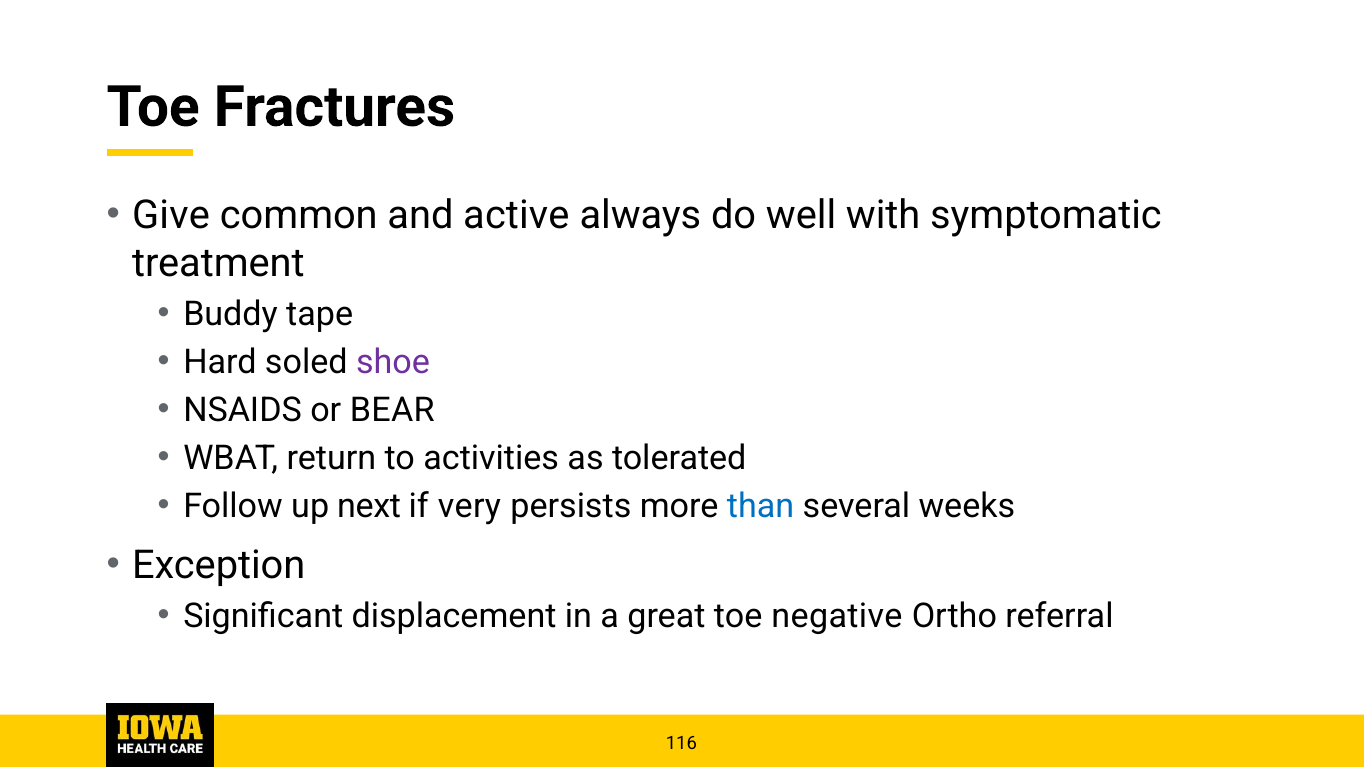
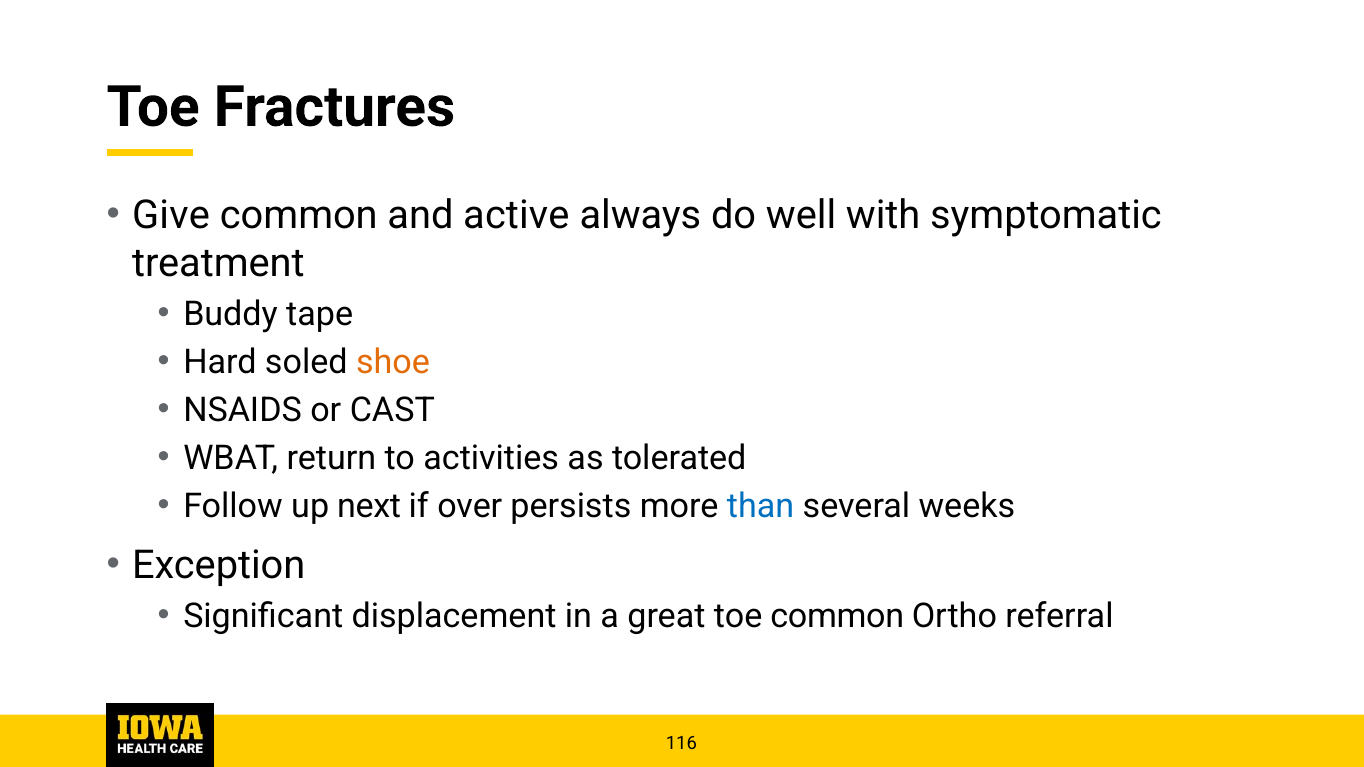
shoe colour: purple -> orange (393, 362)
BEAR: BEAR -> CAST (392, 410)
very: very -> over (470, 506)
toe negative: negative -> common (837, 616)
